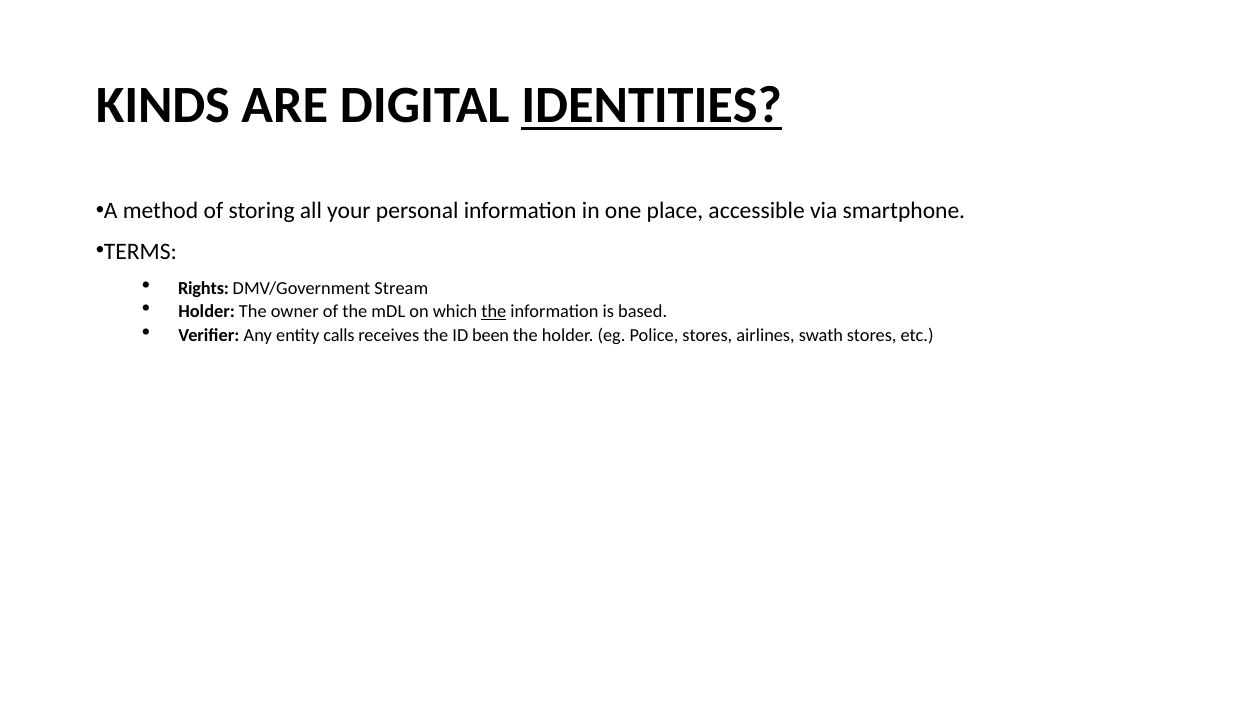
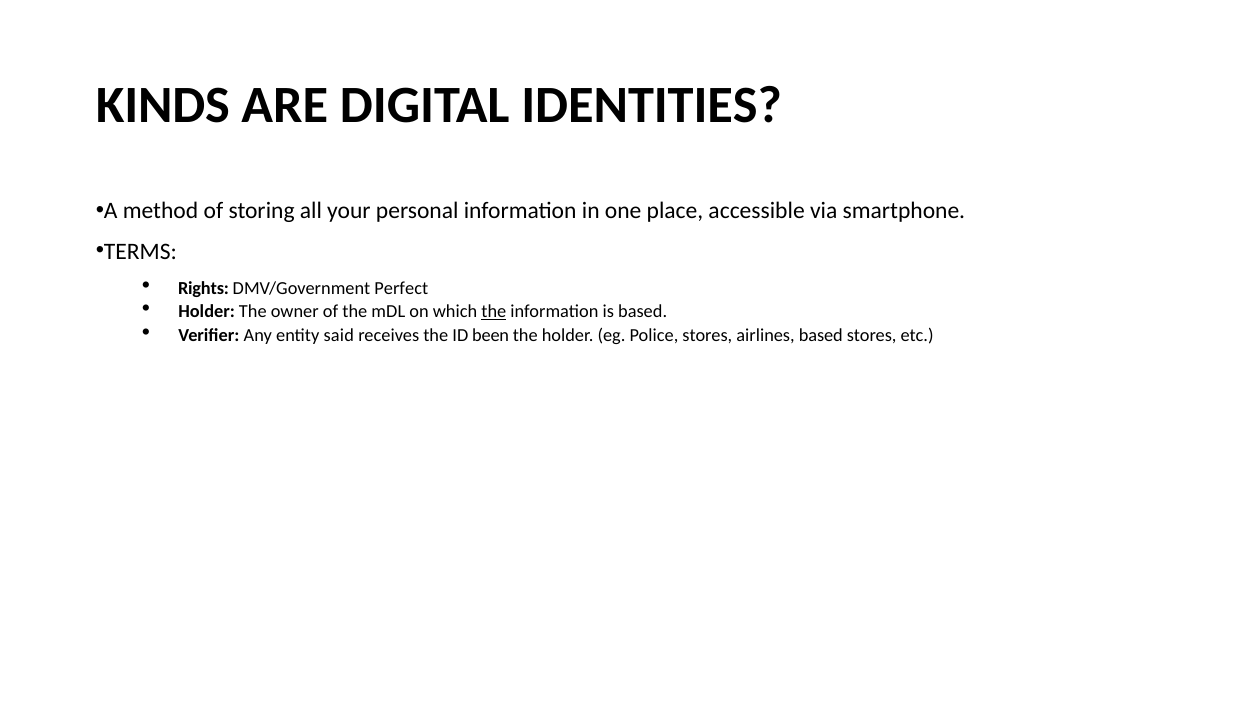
IDENTITIES underline: present -> none (652, 106)
Stream: Stream -> Perfect (401, 288)
calls: calls -> said (339, 335)
airlines swath: swath -> based (821, 335)
